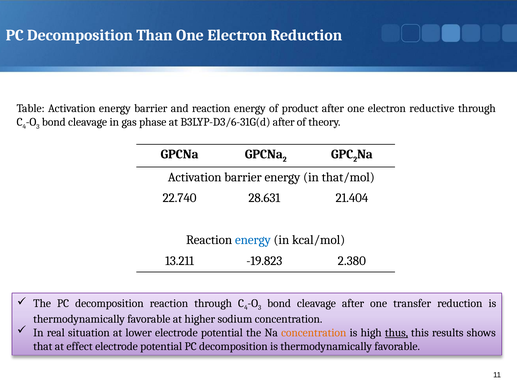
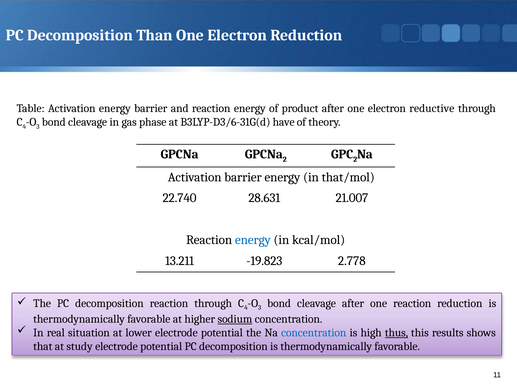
B3LYP-D3/6-31G(d after: after -> have (284, 122)
21.404: 21.404 -> 21.007 (352, 198)
2.380: 2.380 -> 2.778 (352, 261)
one transfer: transfer -> reaction (412, 303)
sodium underline: none -> present (235, 319)
concentration colour: orange -> blue (314, 333)
effect: effect -> study (80, 346)
